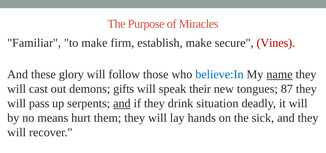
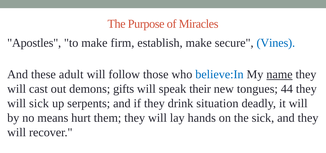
Familiar: Familiar -> Apostles (34, 43)
Vines colour: red -> blue (276, 43)
glory: glory -> adult (71, 74)
87: 87 -> 44 (287, 89)
will pass: pass -> sick (39, 103)
and underline: present -> none (122, 103)
